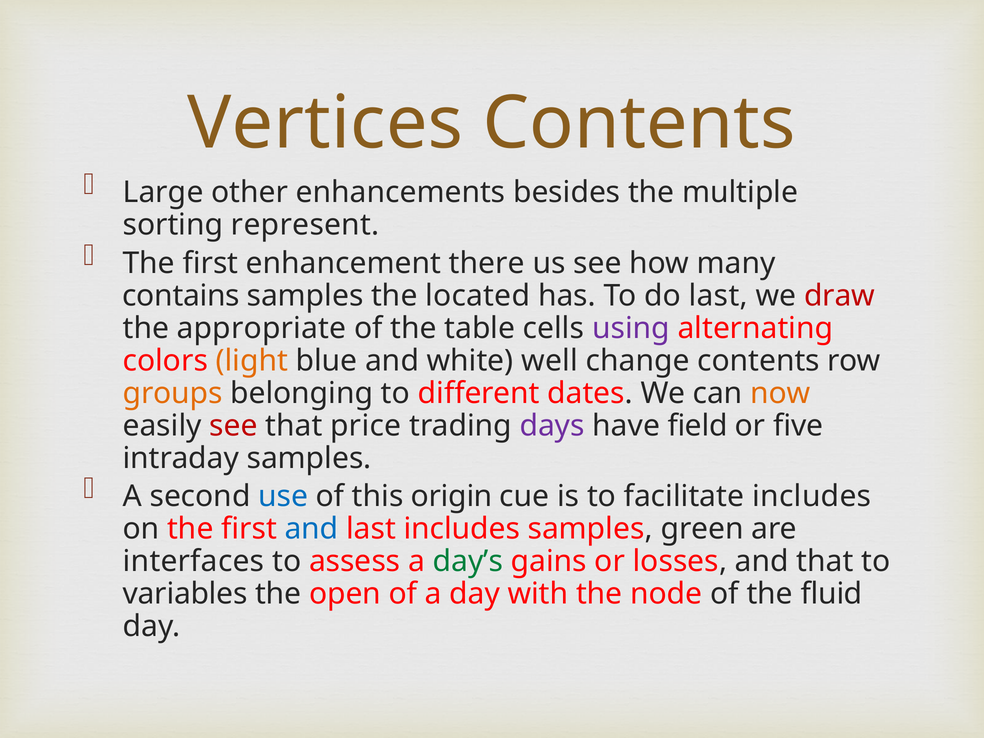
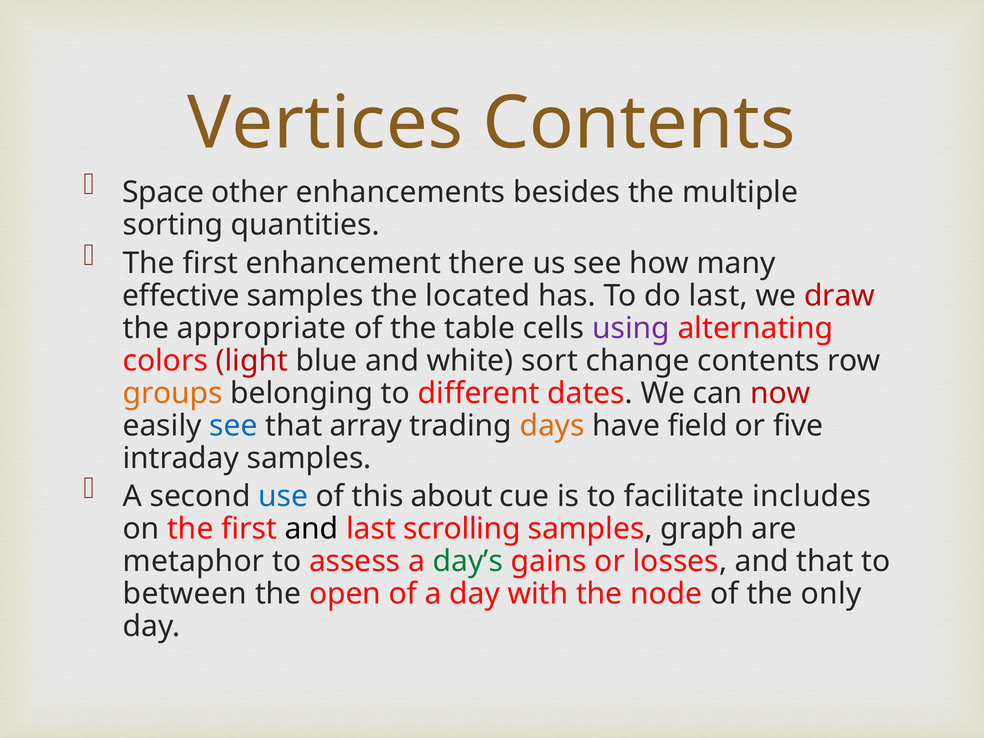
Large: Large -> Space (163, 193)
represent: represent -> quantities (305, 225)
contains: contains -> effective (181, 296)
light colour: orange -> red (252, 361)
well: well -> sort (550, 361)
now colour: orange -> red (780, 393)
see colour: red -> blue (233, 426)
price: price -> array (366, 426)
days colour: purple -> orange (552, 426)
origin: origin -> about (452, 497)
and colour: blue -> black (311, 529)
last includes: includes -> scrolling (462, 529)
green: green -> graph (702, 529)
interfaces: interfaces -> metaphor (194, 561)
variables: variables -> between (185, 594)
fluid: fluid -> only (831, 594)
